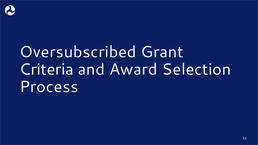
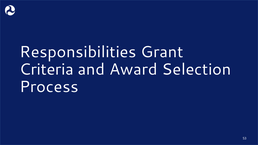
Oversubscribed: Oversubscribed -> Responsibilities (78, 52)
